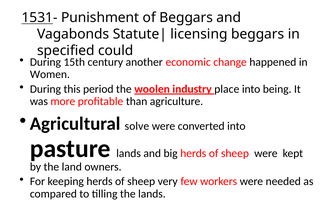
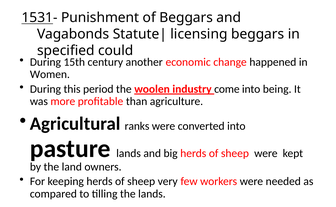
place: place -> come (227, 89)
solve: solve -> ranks (137, 126)
